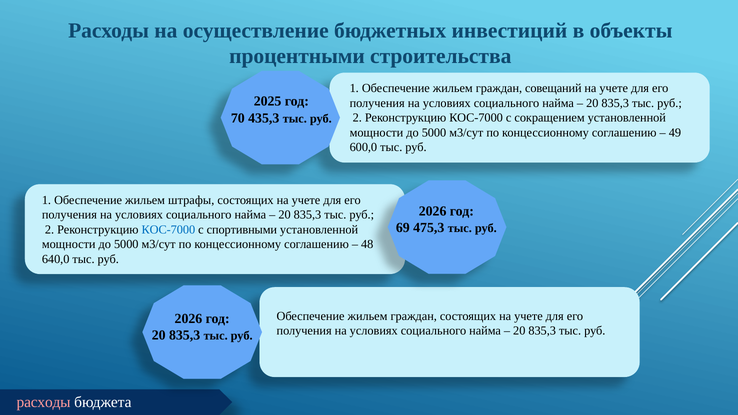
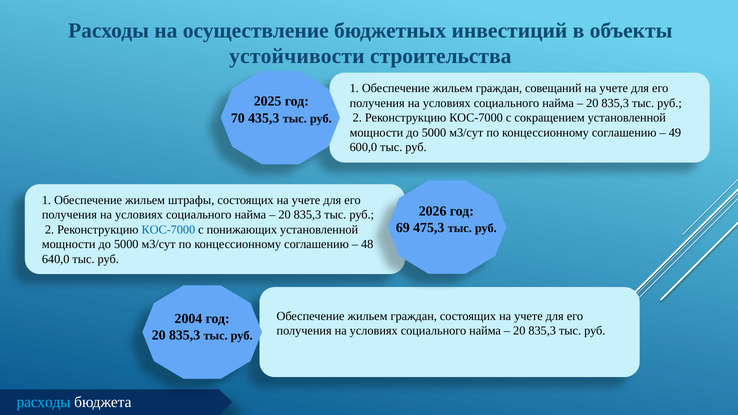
процентными: процентными -> устойчивости (297, 56)
спортивными: спортивными -> понижающих (242, 230)
2026: 2026 -> 2004 (188, 319)
расходы colour: pink -> light blue (44, 403)
